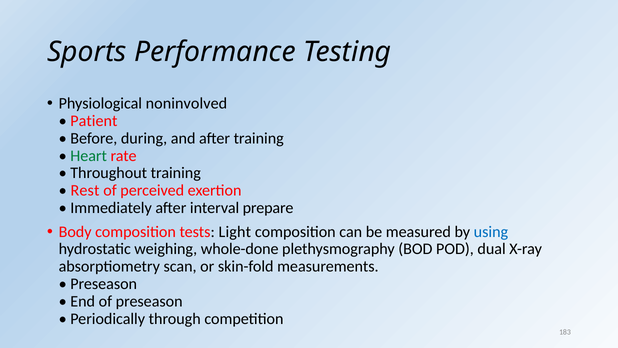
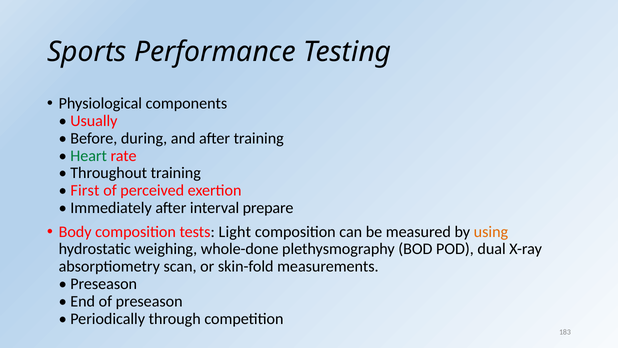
noninvolved: noninvolved -> components (186, 103)
Patient: Patient -> Usually (94, 121)
Rest: Rest -> First (85, 190)
using colour: blue -> orange (491, 231)
